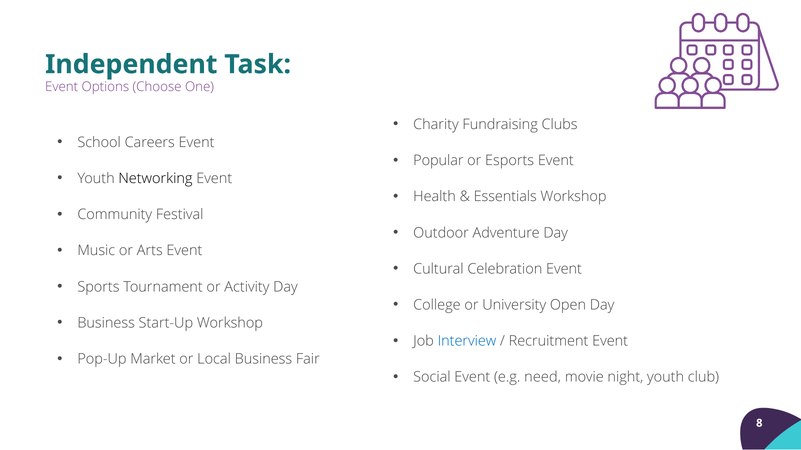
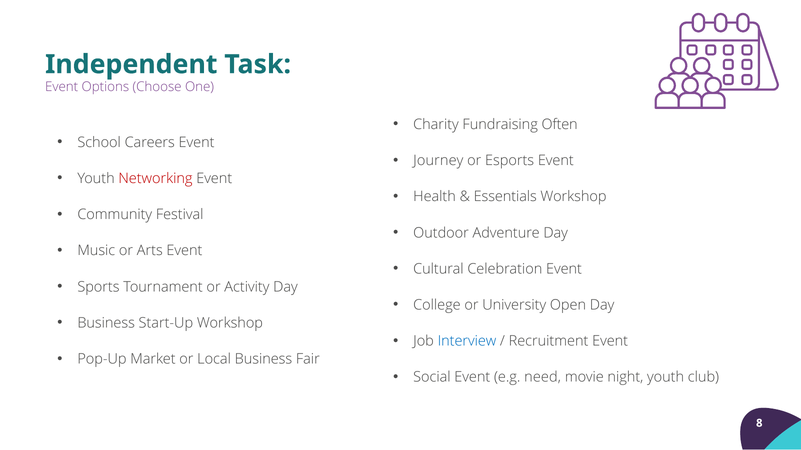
Clubs: Clubs -> Often (560, 125)
Popular: Popular -> Journey (438, 161)
Networking colour: black -> red (155, 179)
